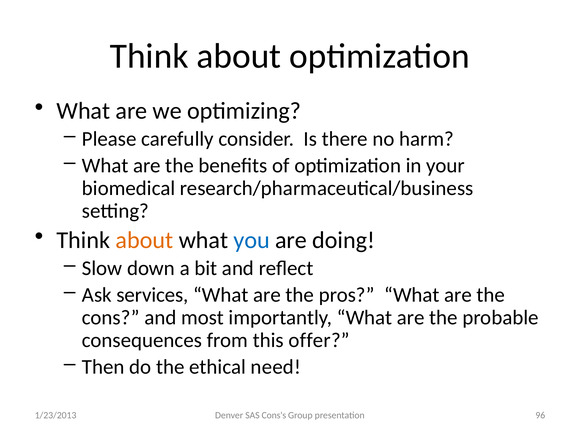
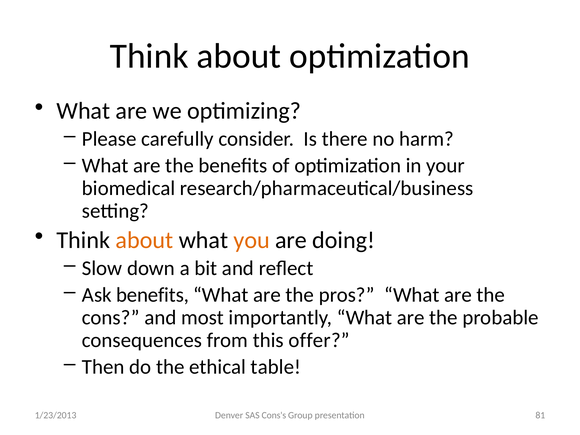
you colour: blue -> orange (252, 240)
Ask services: services -> benefits (153, 295)
need: need -> table (276, 367)
96: 96 -> 81 (540, 415)
